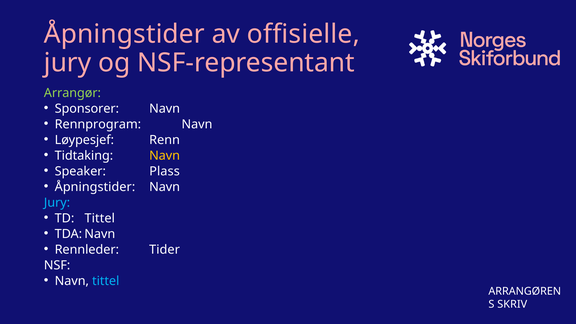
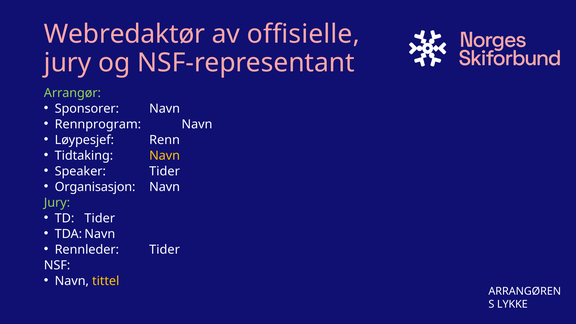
Åpningstider: Åpningstider -> Webredaktør (125, 34)
Speaker Plass: Plass -> Tider (165, 171)
Åpningstider: Åpningstider -> Organisasjon (95, 187)
Jury colour: light blue -> light green (57, 203)
TD Tittel: Tittel -> Tider (100, 218)
tittel colour: light blue -> yellow (106, 281)
SKRIV: SKRIV -> LYKKE (512, 304)
